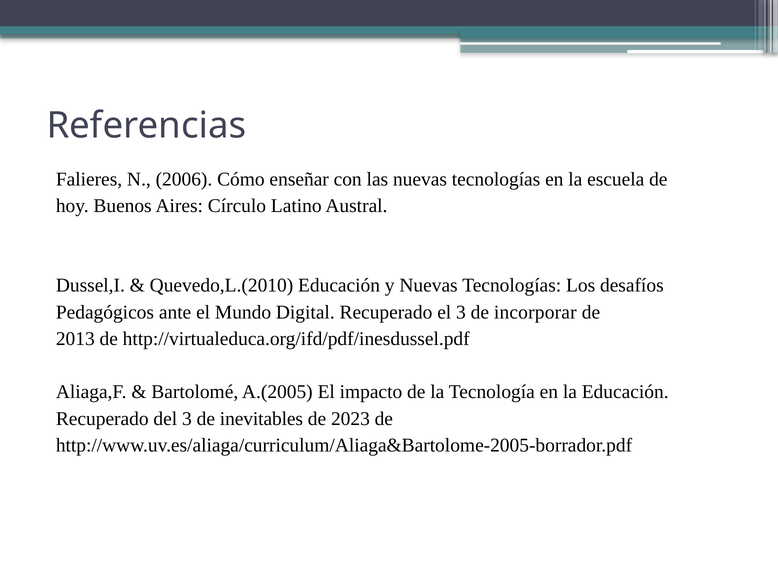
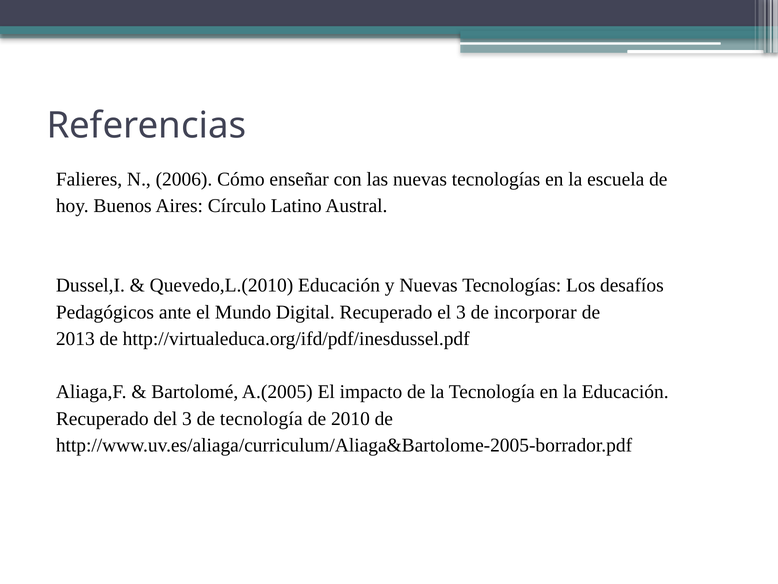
de inevitables: inevitables -> tecnología (261, 418)
2023: 2023 -> 2010 (350, 418)
